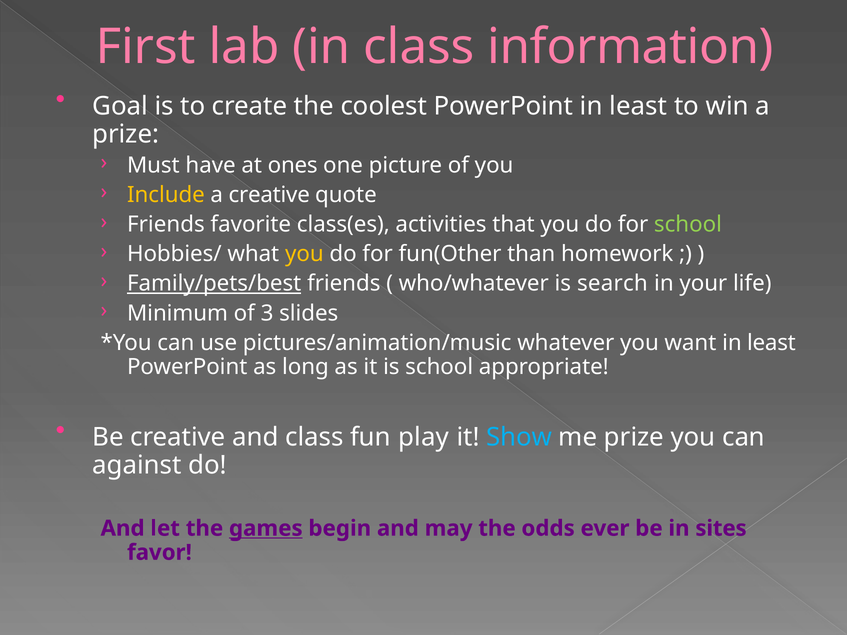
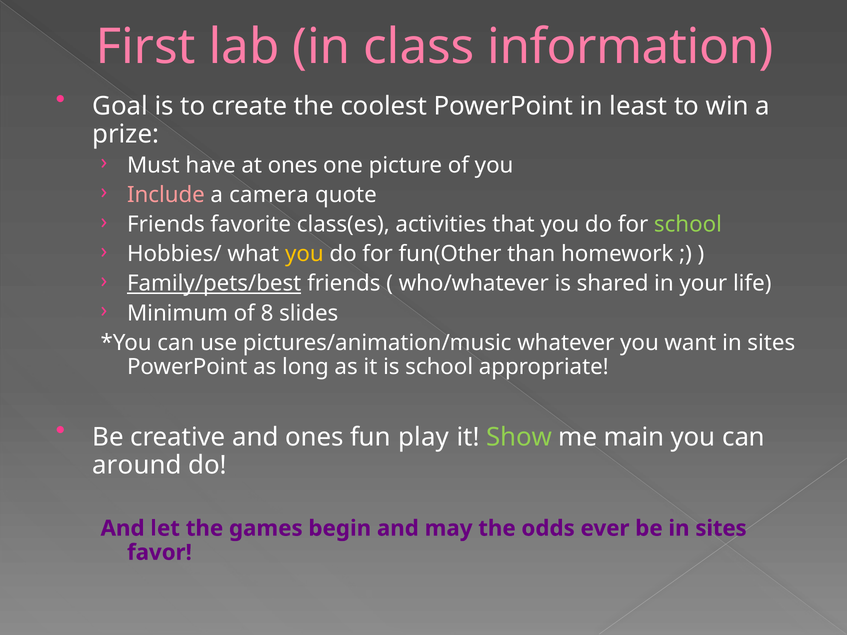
Include colour: yellow -> pink (166, 195)
a creative: creative -> camera (269, 195)
search: search -> shared (613, 284)
3: 3 -> 8 (267, 313)
want in least: least -> sites (771, 343)
and class: class -> ones (314, 437)
Show colour: light blue -> light green (519, 437)
me prize: prize -> main (634, 437)
against: against -> around (137, 465)
games underline: present -> none (266, 529)
